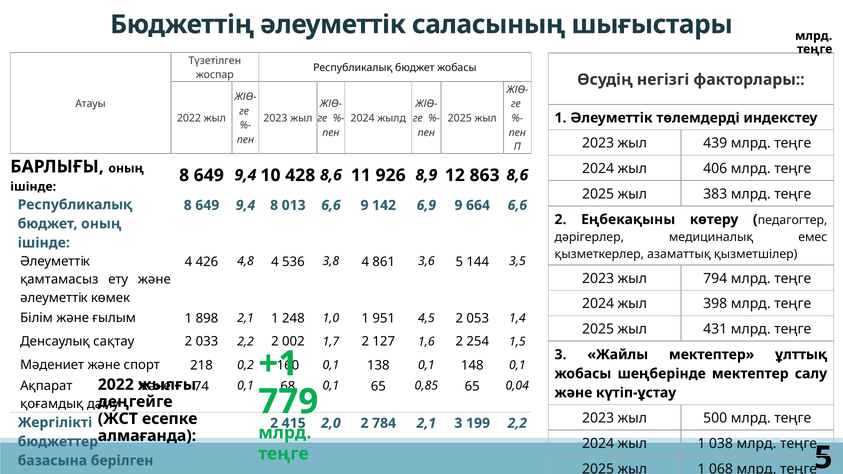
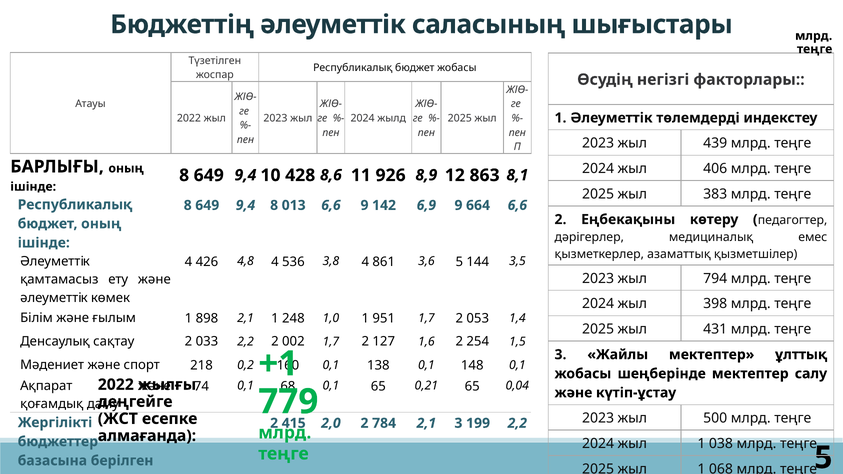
863 8,6: 8,6 -> 8,1 (517, 175)
951 4,5: 4,5 -> 1,7 (426, 318)
0,85: 0,85 -> 0,21 (426, 386)
